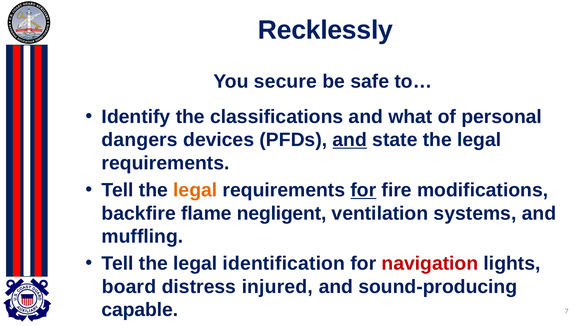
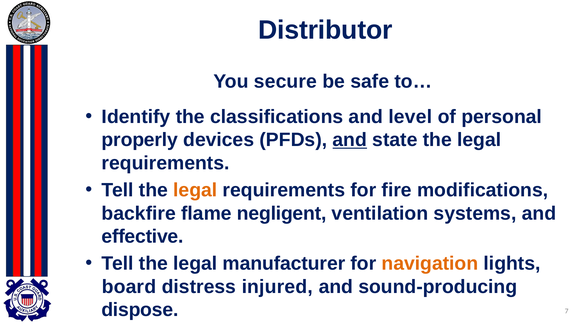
Recklessly: Recklessly -> Distributor (325, 30)
what: what -> level (410, 117)
dangers: dangers -> properly (140, 140)
for underline: present -> none (363, 190)
muffling: muffling -> effective (143, 237)
identification: identification -> manufacturer (284, 264)
navigation colour: red -> orange (430, 264)
capable: capable -> dispose (140, 310)
